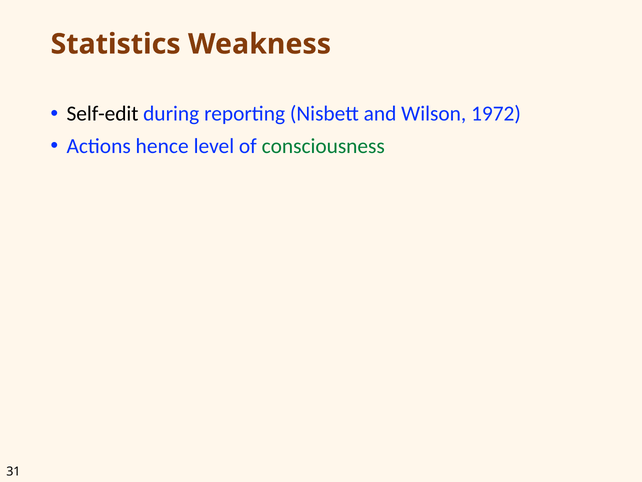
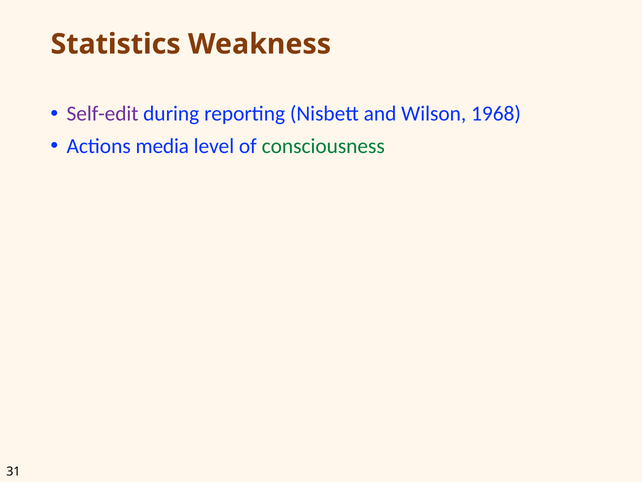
Self-edit colour: black -> purple (103, 114)
1972: 1972 -> 1968 (496, 114)
hence: hence -> media (162, 146)
